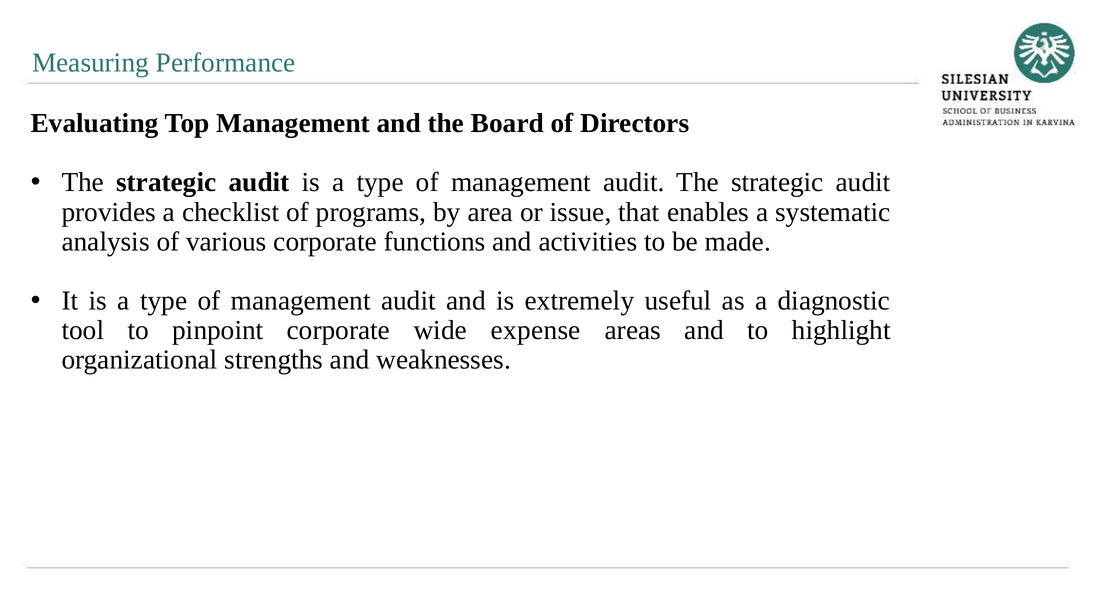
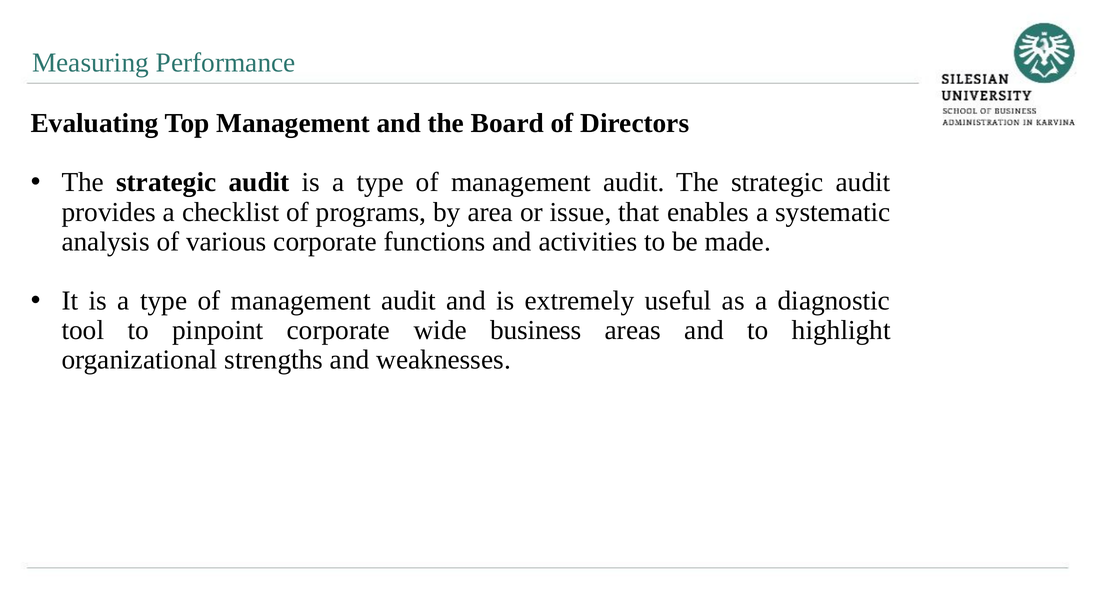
expense: expense -> business (536, 330)
